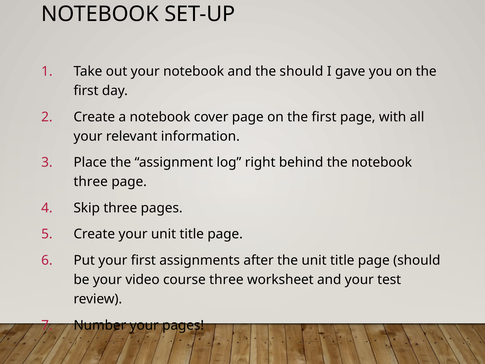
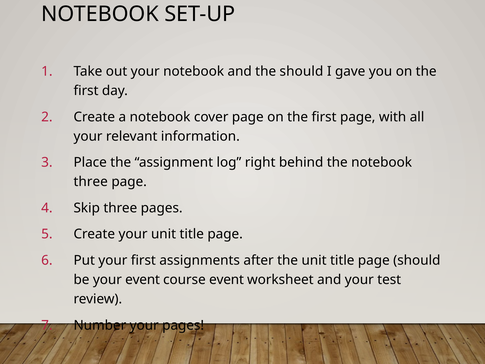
your video: video -> event (143, 280)
course three: three -> event (227, 280)
